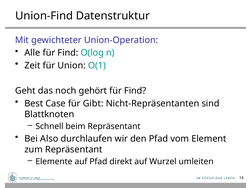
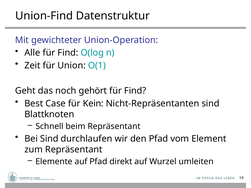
Gibt: Gibt -> Kein (93, 104)
Bei Also: Also -> Sind (49, 139)
